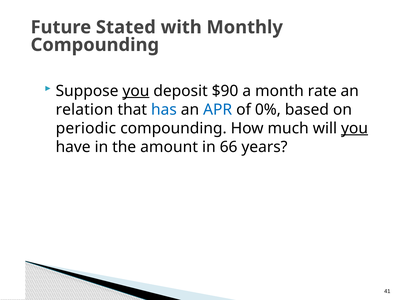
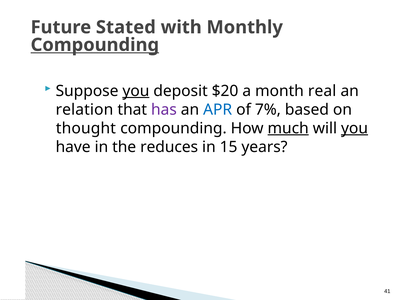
Compounding underline: none -> present (95, 45)
$90: $90 -> $20 (225, 91)
rate: rate -> real (322, 91)
has colour: blue -> purple (164, 110)
0%: 0% -> 7% (268, 110)
periodic: periodic -> thought (86, 128)
much underline: none -> present (288, 128)
amount: amount -> reduces (169, 147)
66: 66 -> 15 (229, 147)
